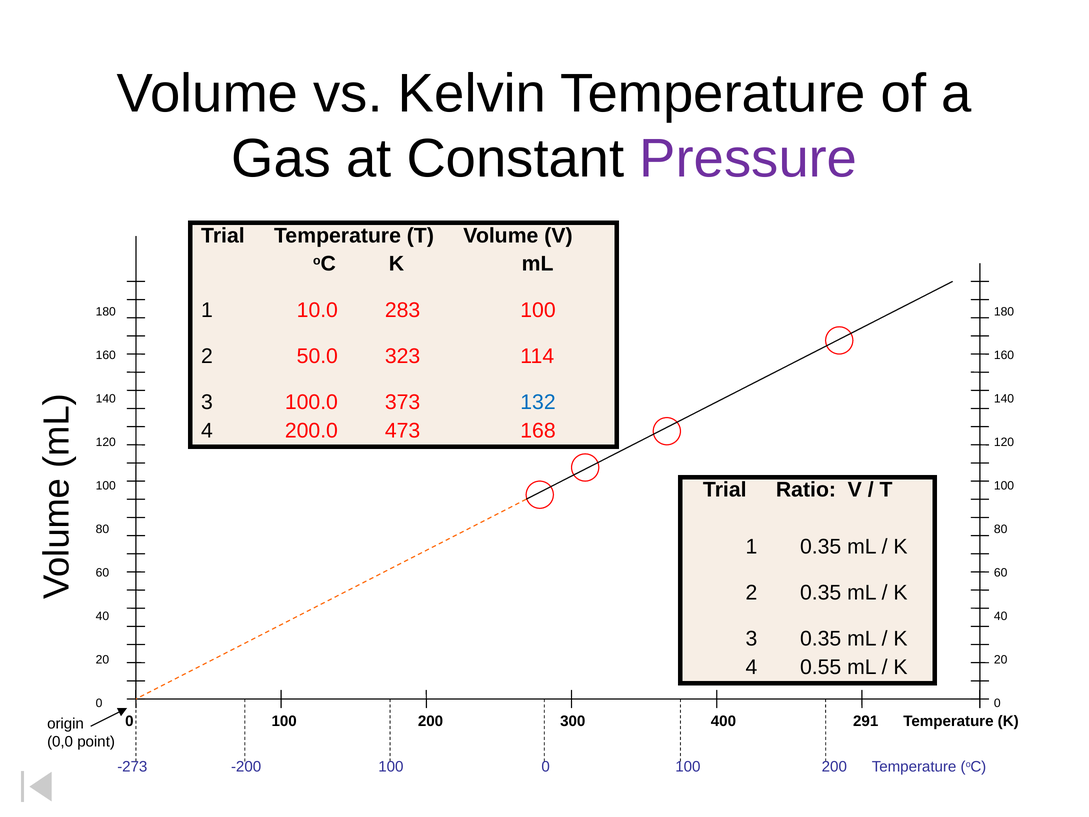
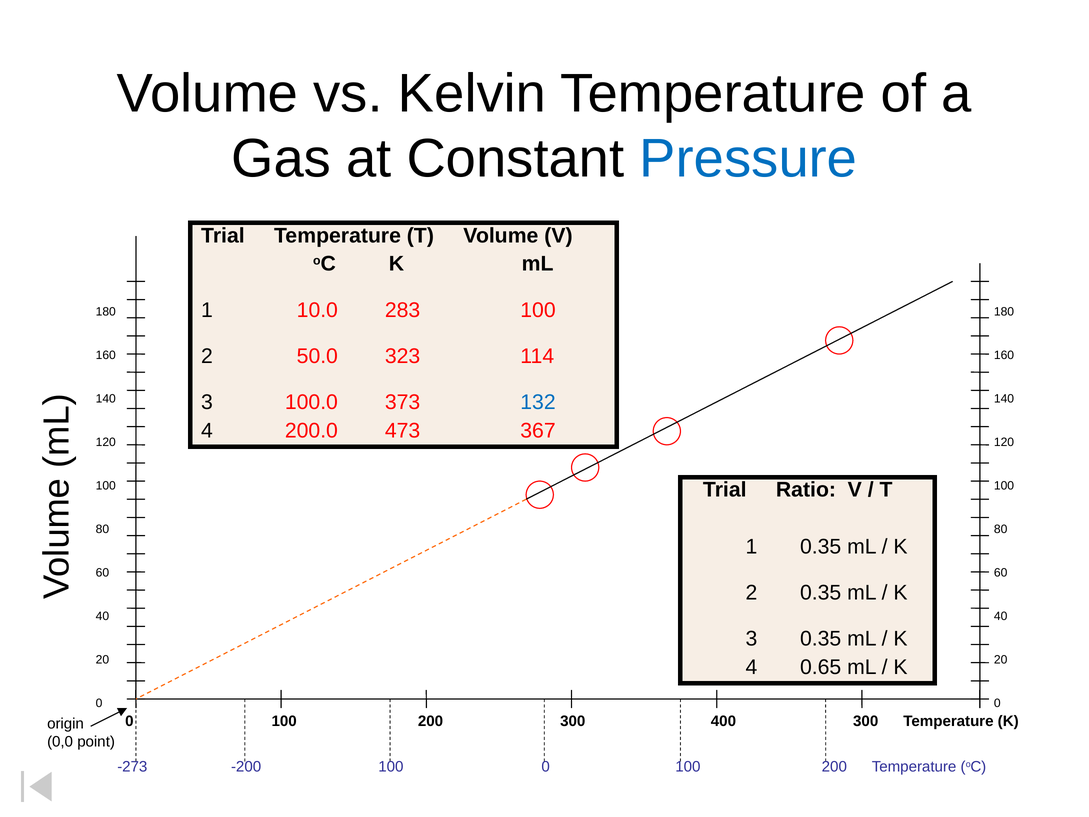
Pressure colour: purple -> blue (748, 159)
168: 168 -> 367 (538, 431)
0.55: 0.55 -> 0.65 (821, 667)
400 291: 291 -> 300 (866, 721)
